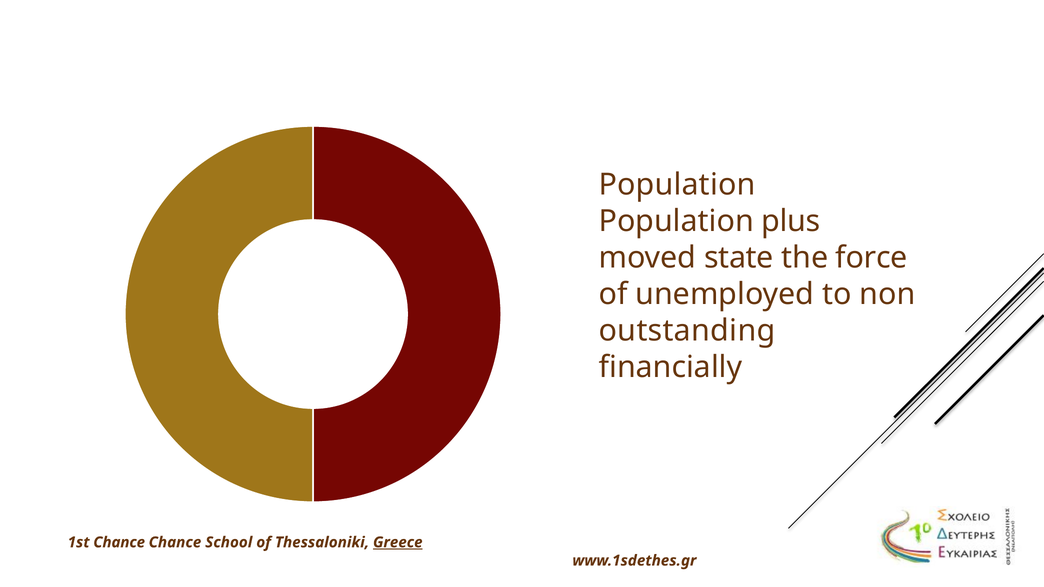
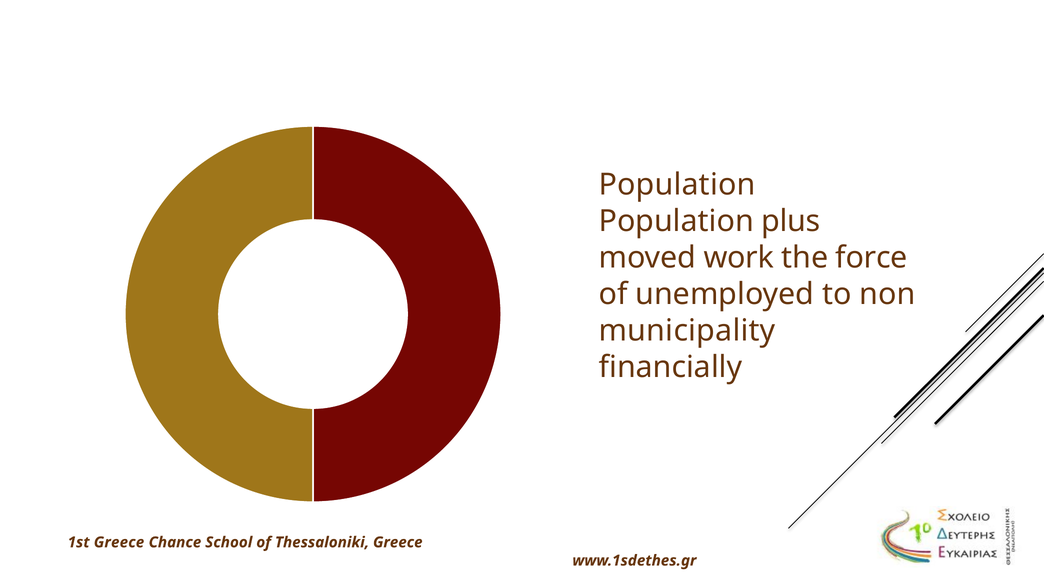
state: state -> work (739, 258)
outstanding: outstanding -> municipality (687, 331)
1st Chance: Chance -> Greece (119, 543)
Greece underline: present -> none (398, 543)
